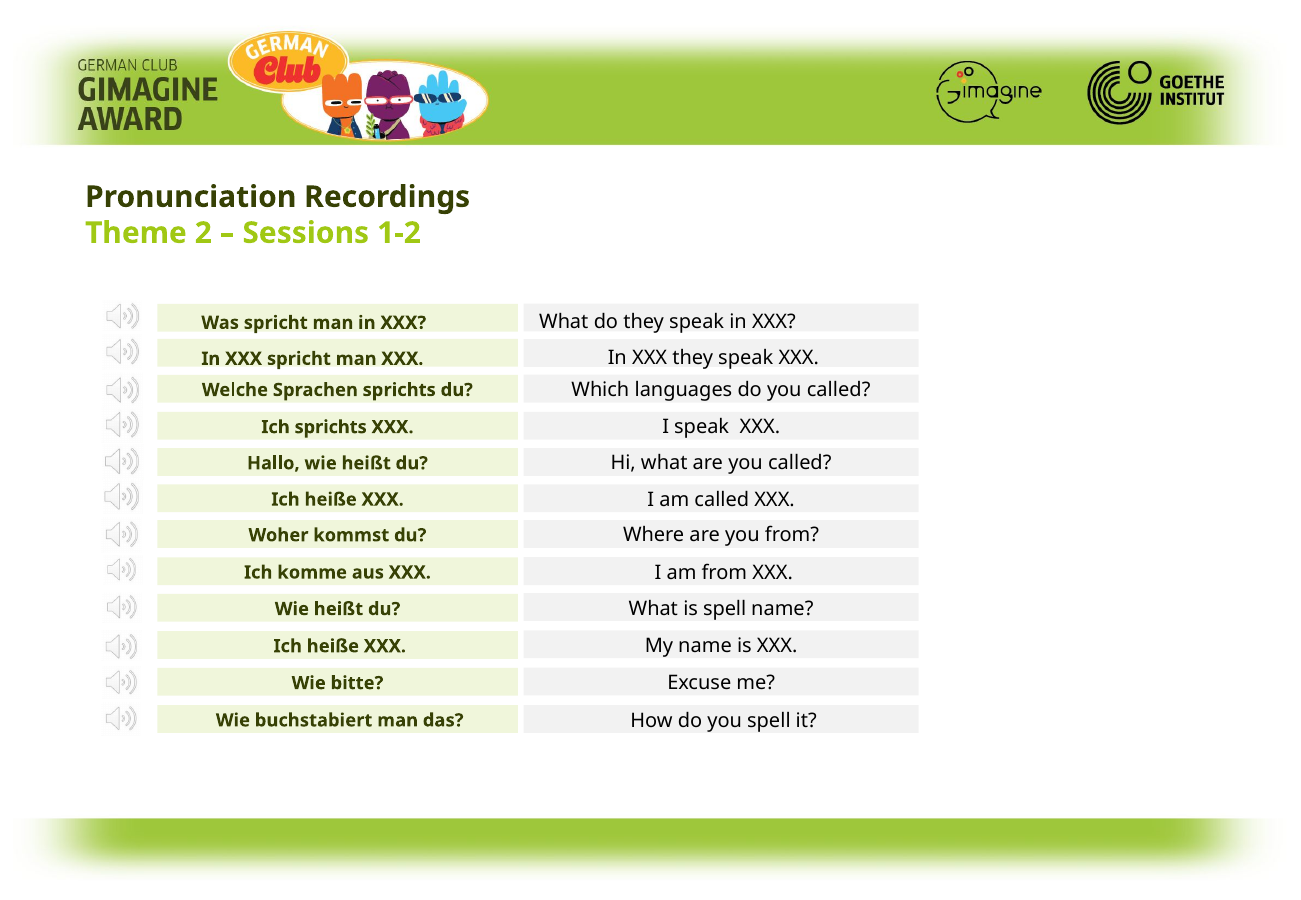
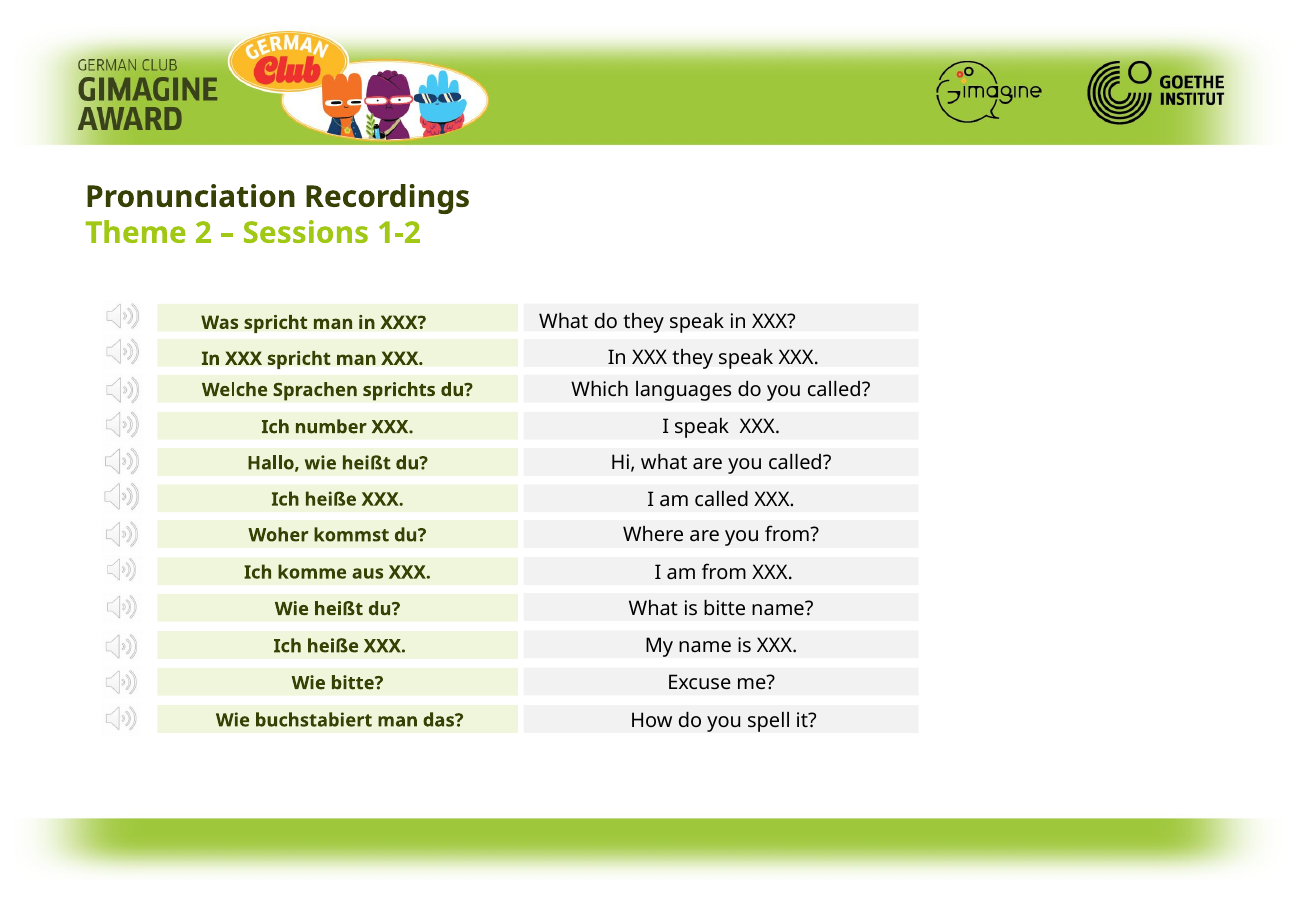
Ich sprichts: sprichts -> number (331, 427)
is spell: spell -> bitte (725, 609)
